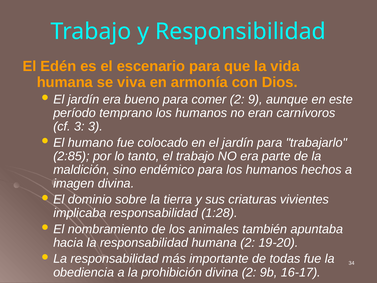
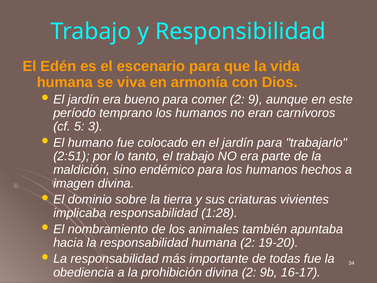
cf 3: 3 -> 5 (79, 126)
2:85: 2:85 -> 2:51 (71, 156)
